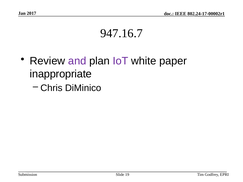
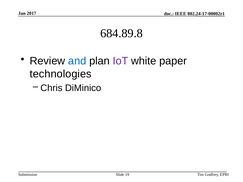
947.16.7: 947.16.7 -> 684.89.8 (121, 33)
and colour: purple -> blue (77, 61)
inappropriate: inappropriate -> technologies (61, 74)
